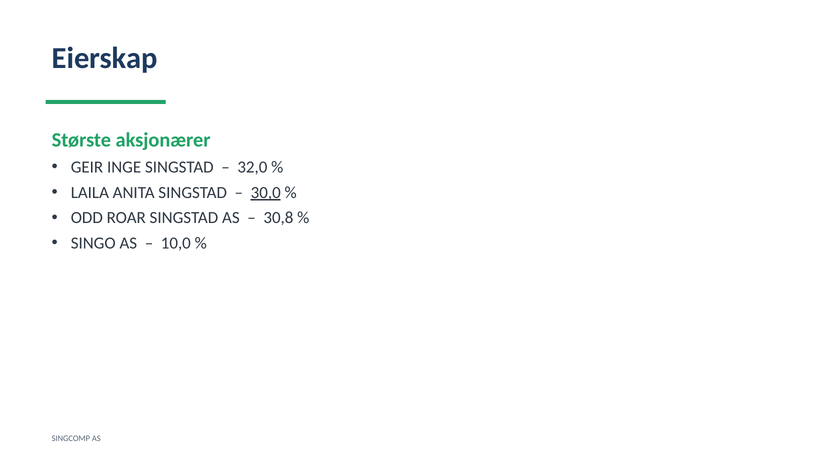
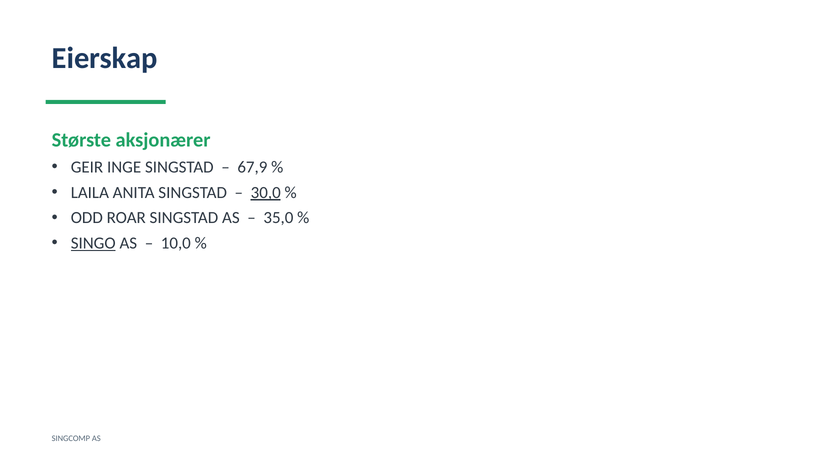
32,0: 32,0 -> 67,9 (252, 167)
30,8: 30,8 -> 35,0 (278, 218)
SINGO underline: none -> present (93, 243)
